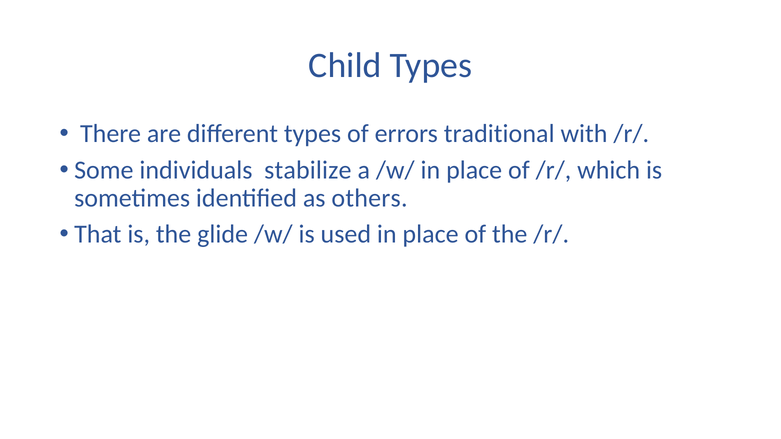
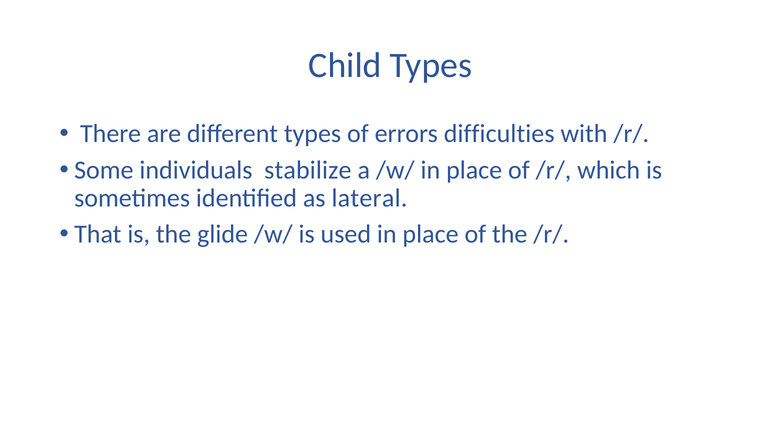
traditional: traditional -> difficulties (499, 134)
others: others -> lateral (369, 198)
